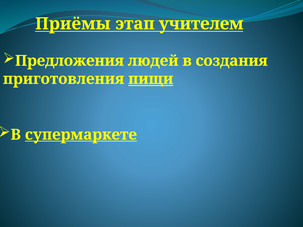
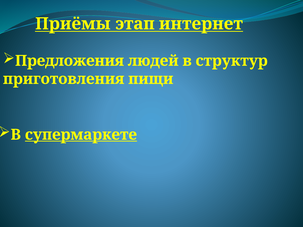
учителем: учителем -> интернет (201, 24)
создания: создания -> структур (232, 61)
пищи underline: present -> none (151, 79)
